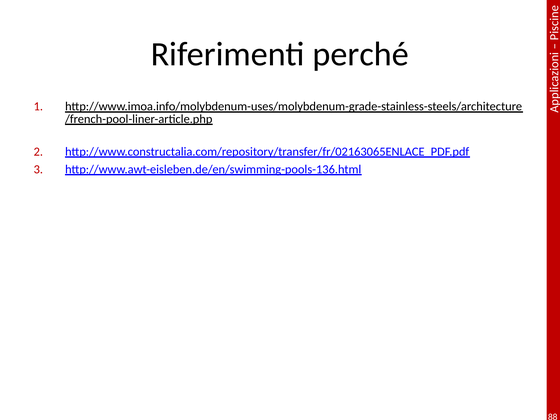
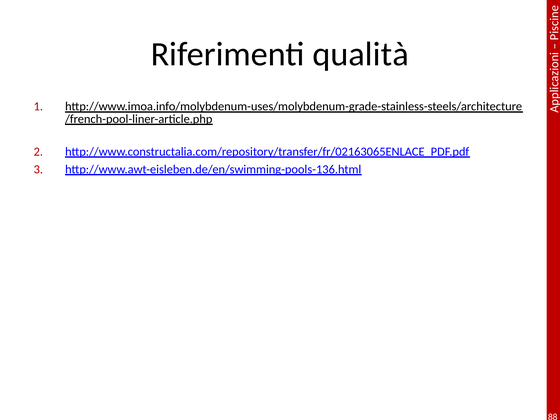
perché: perché -> qualità (361, 54)
